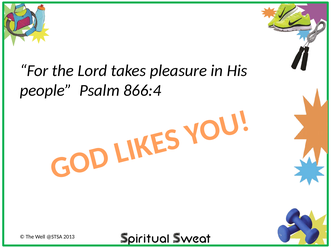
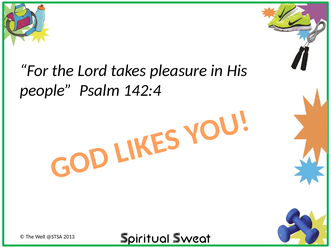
866:4: 866:4 -> 142:4 (142, 91)
